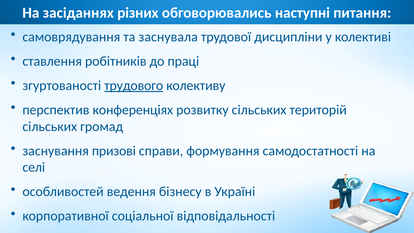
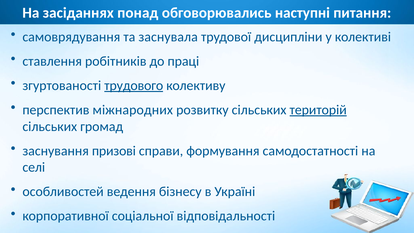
різних: різних -> понад (138, 13)
конференціях: конференціях -> міжнародних (133, 110)
територій underline: none -> present (318, 110)
